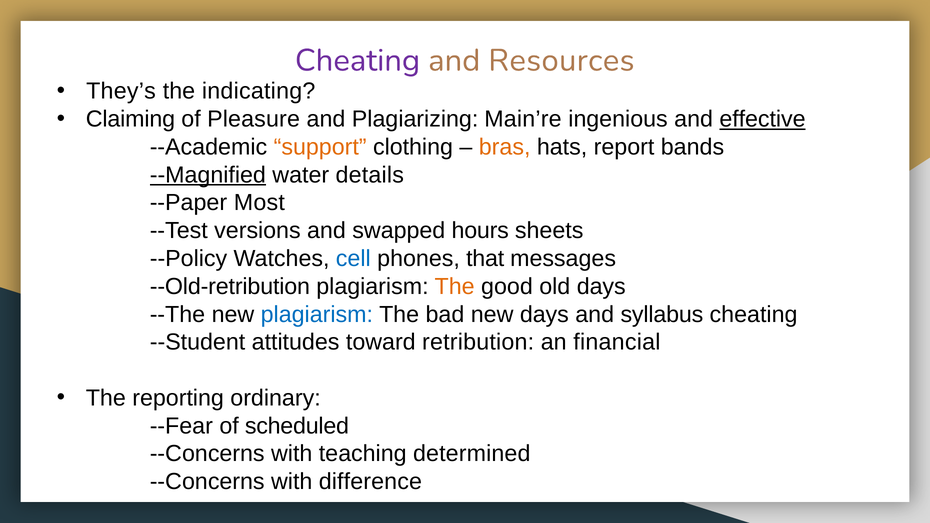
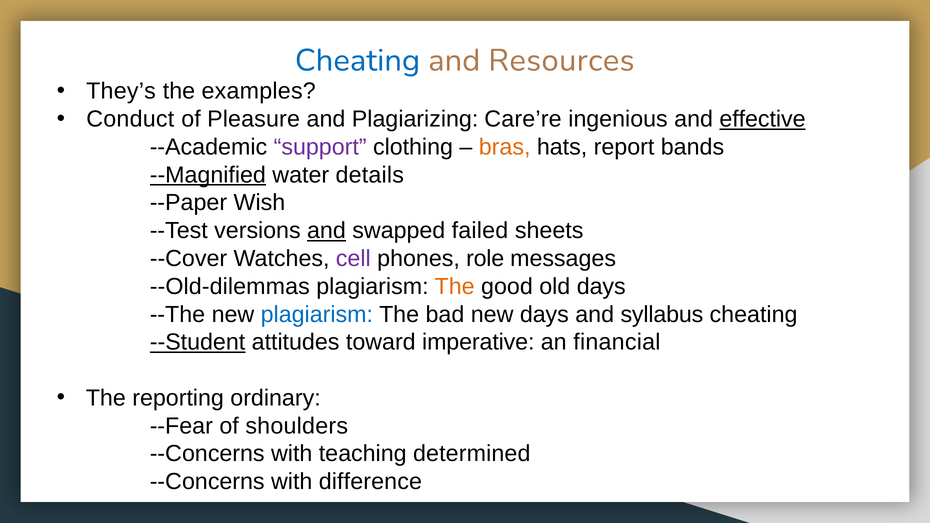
Cheating colour: purple -> blue (358, 60)
indicating: indicating -> examples (259, 91)
Claiming: Claiming -> Conduct (130, 119)
Main’re: Main’re -> Care’re (523, 119)
support colour: orange -> purple (320, 147)
Most: Most -> Wish (259, 203)
and underline: none -> present (326, 231)
hours: hours -> failed (480, 231)
--Policy: --Policy -> --Cover (188, 259)
cell colour: blue -> purple (353, 259)
that: that -> role (485, 259)
--Old-retribution: --Old-retribution -> --Old-dilemmas (230, 287)
--Student underline: none -> present (198, 342)
retribution: retribution -> imperative (478, 342)
scheduled: scheduled -> shoulders (297, 426)
